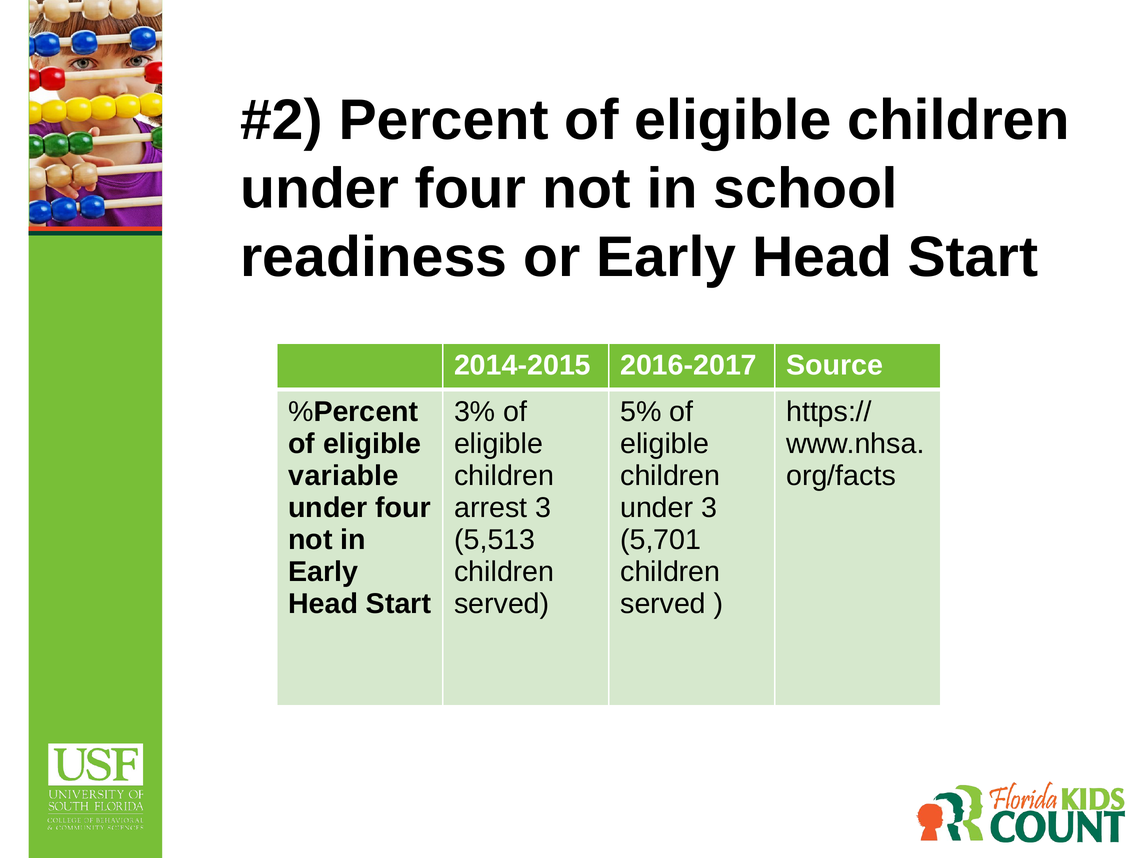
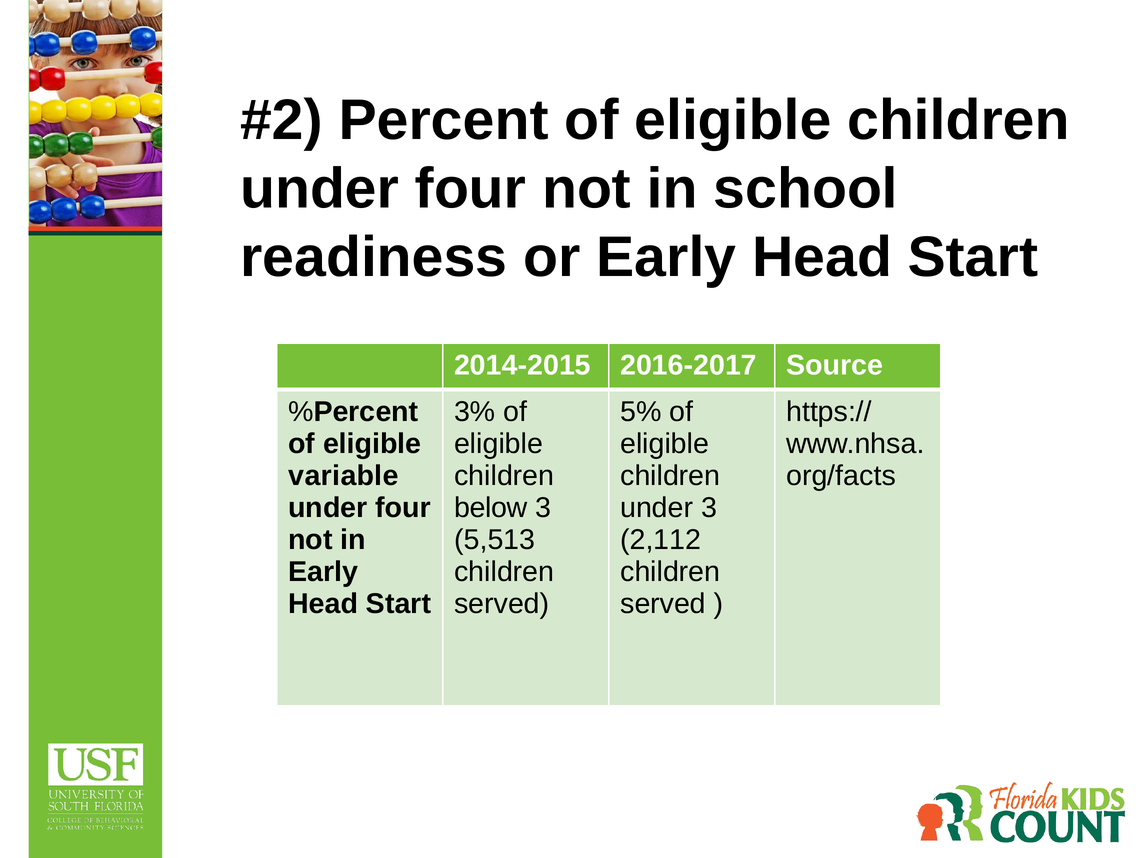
arrest: arrest -> below (491, 508)
5,701: 5,701 -> 2,112 (661, 540)
